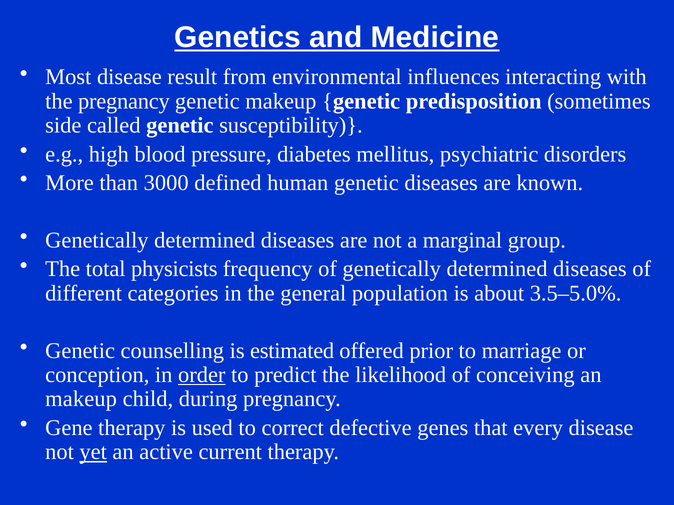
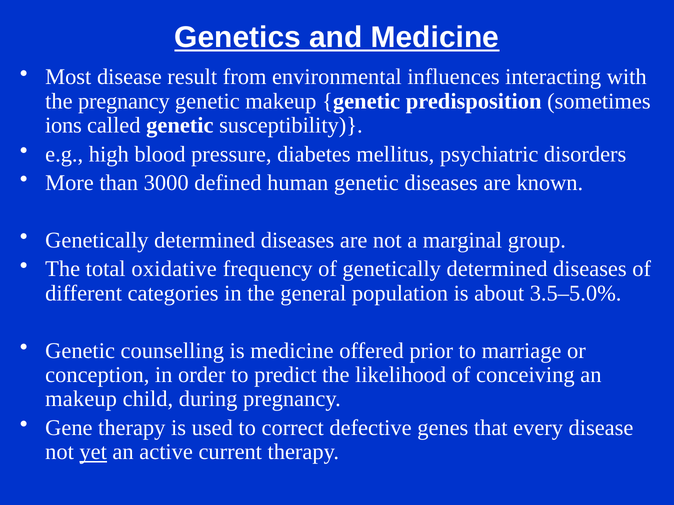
side: side -> ions (63, 126)
physicists: physicists -> oxidative (174, 269)
is estimated: estimated -> medicine (292, 351)
order underline: present -> none (202, 375)
